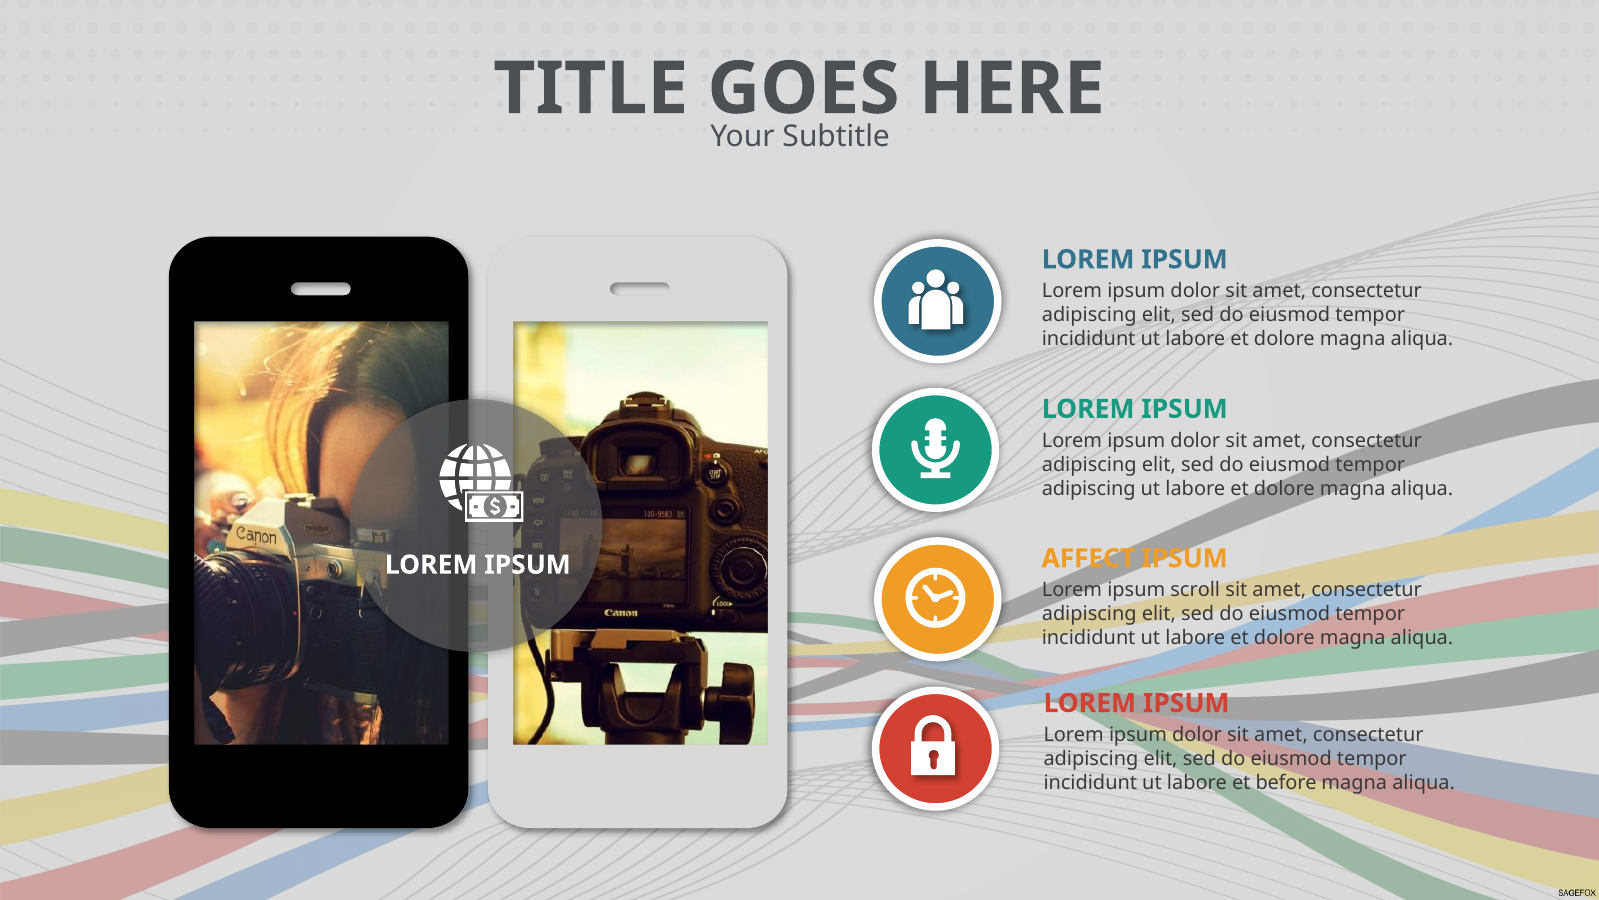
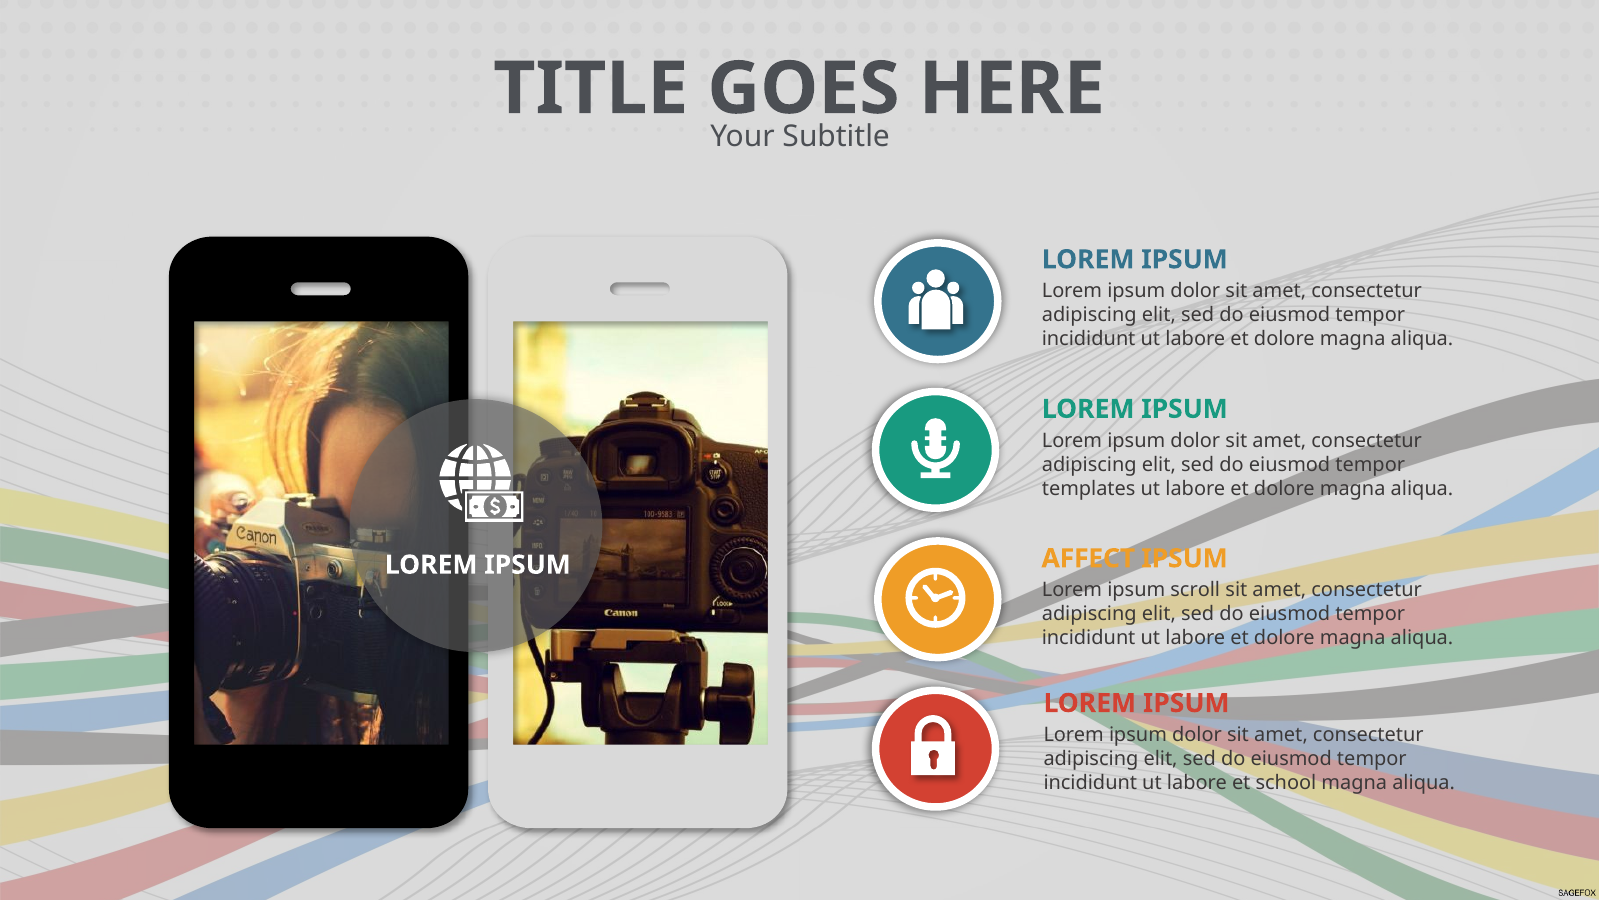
adipiscing: adipiscing -> templates (1089, 488)
before: before -> school (1286, 782)
